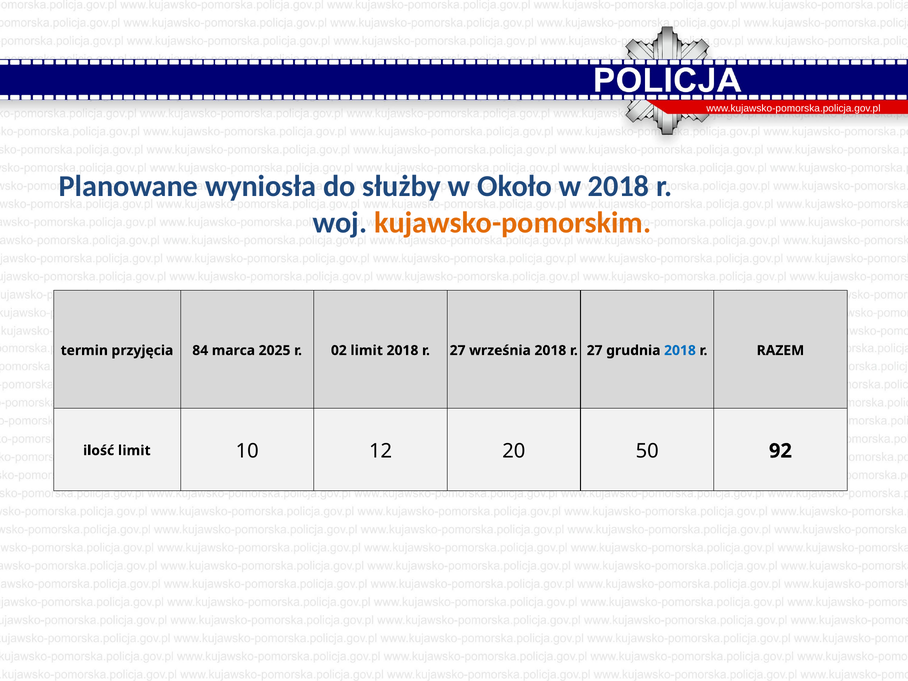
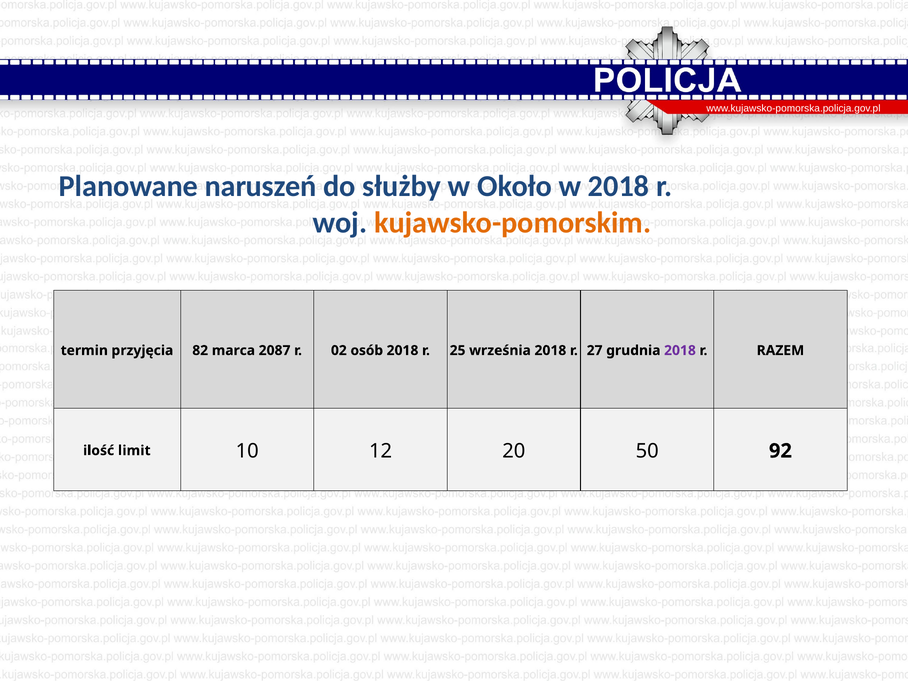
wyniosła: wyniosła -> naruszeń (261, 186)
84: 84 -> 82 (200, 350)
2025: 2025 -> 2087 (275, 350)
02 limit: limit -> osób (367, 350)
27: 27 -> 25 (458, 350)
2018 colour: blue -> purple (680, 350)
